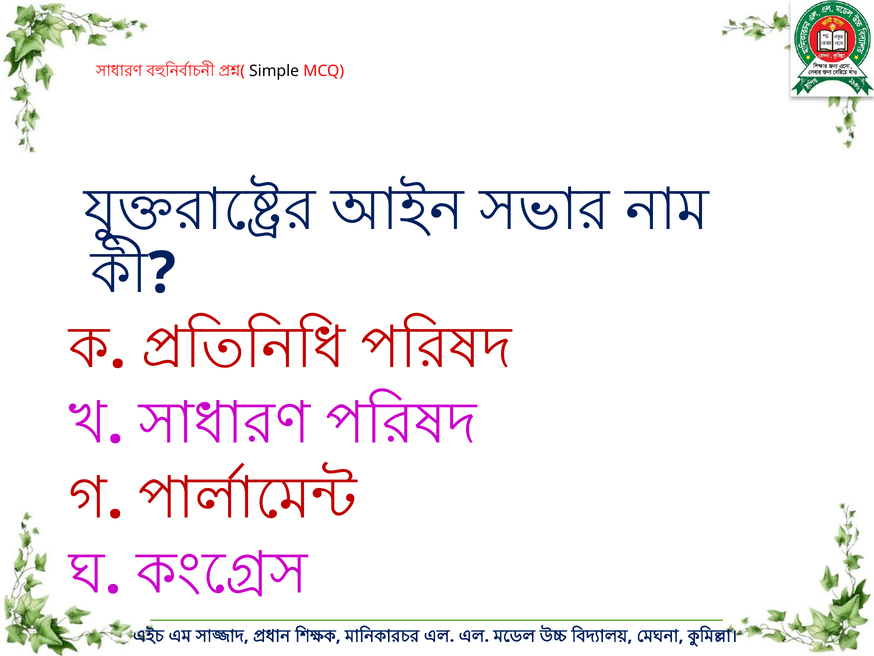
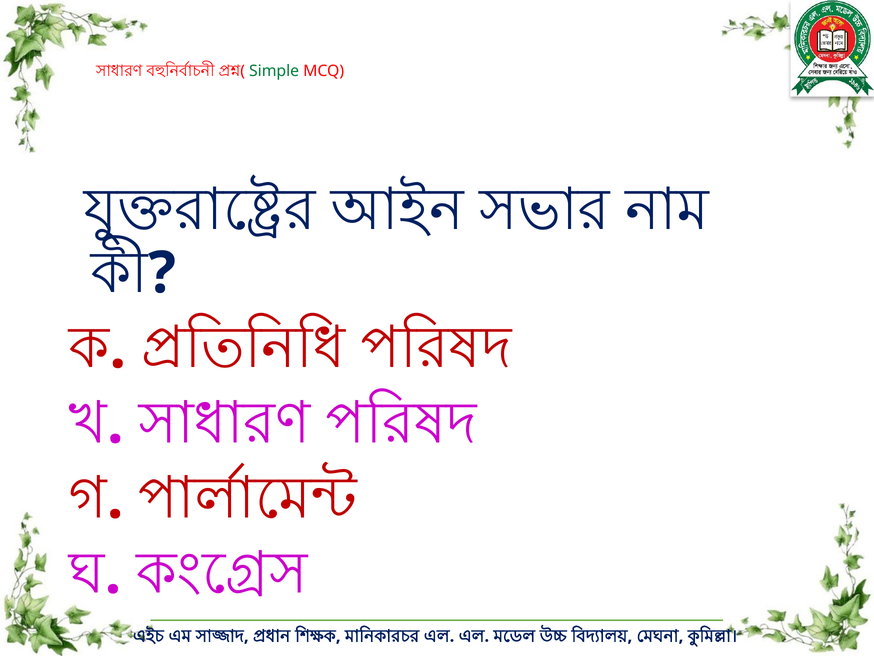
Simple colour: black -> green (274, 71)
